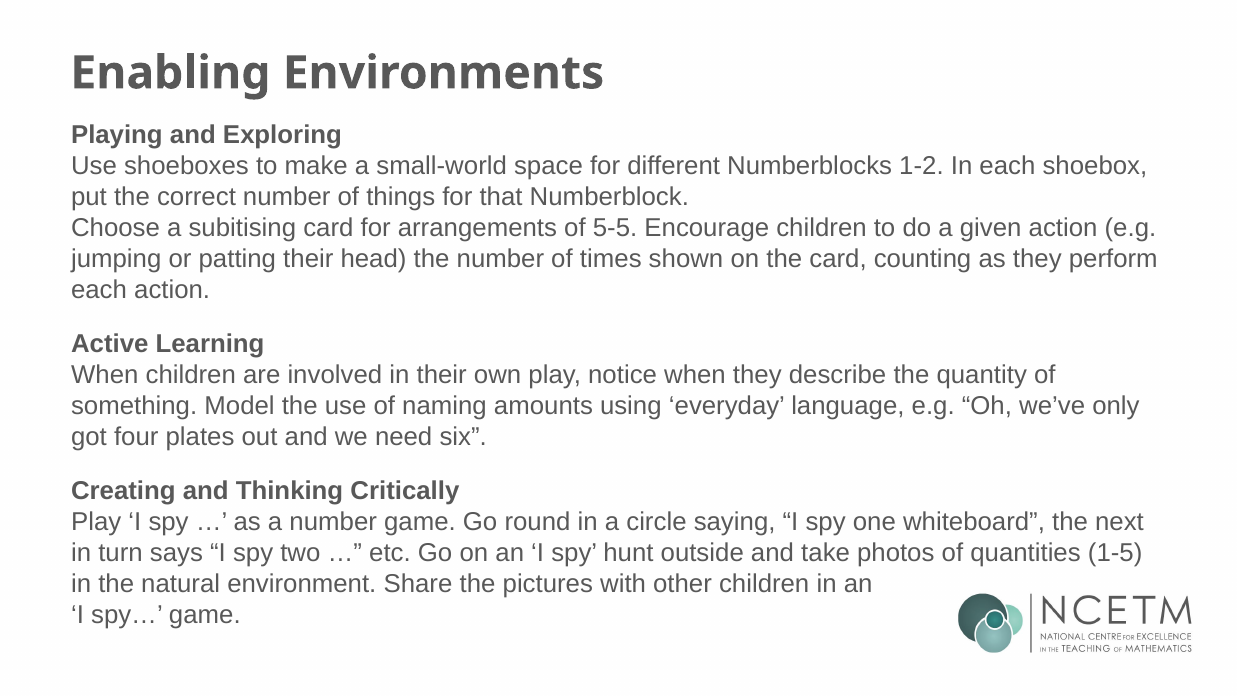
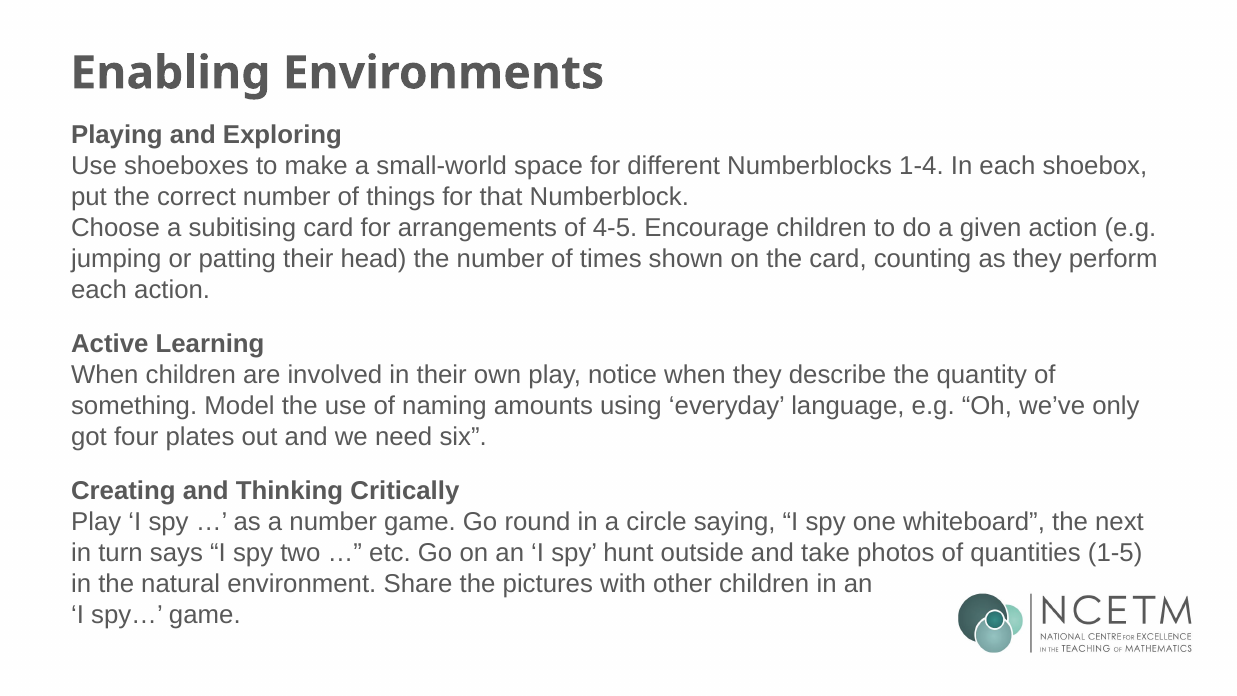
1-2: 1-2 -> 1-4 (921, 166)
5-5: 5-5 -> 4-5 (615, 228)
